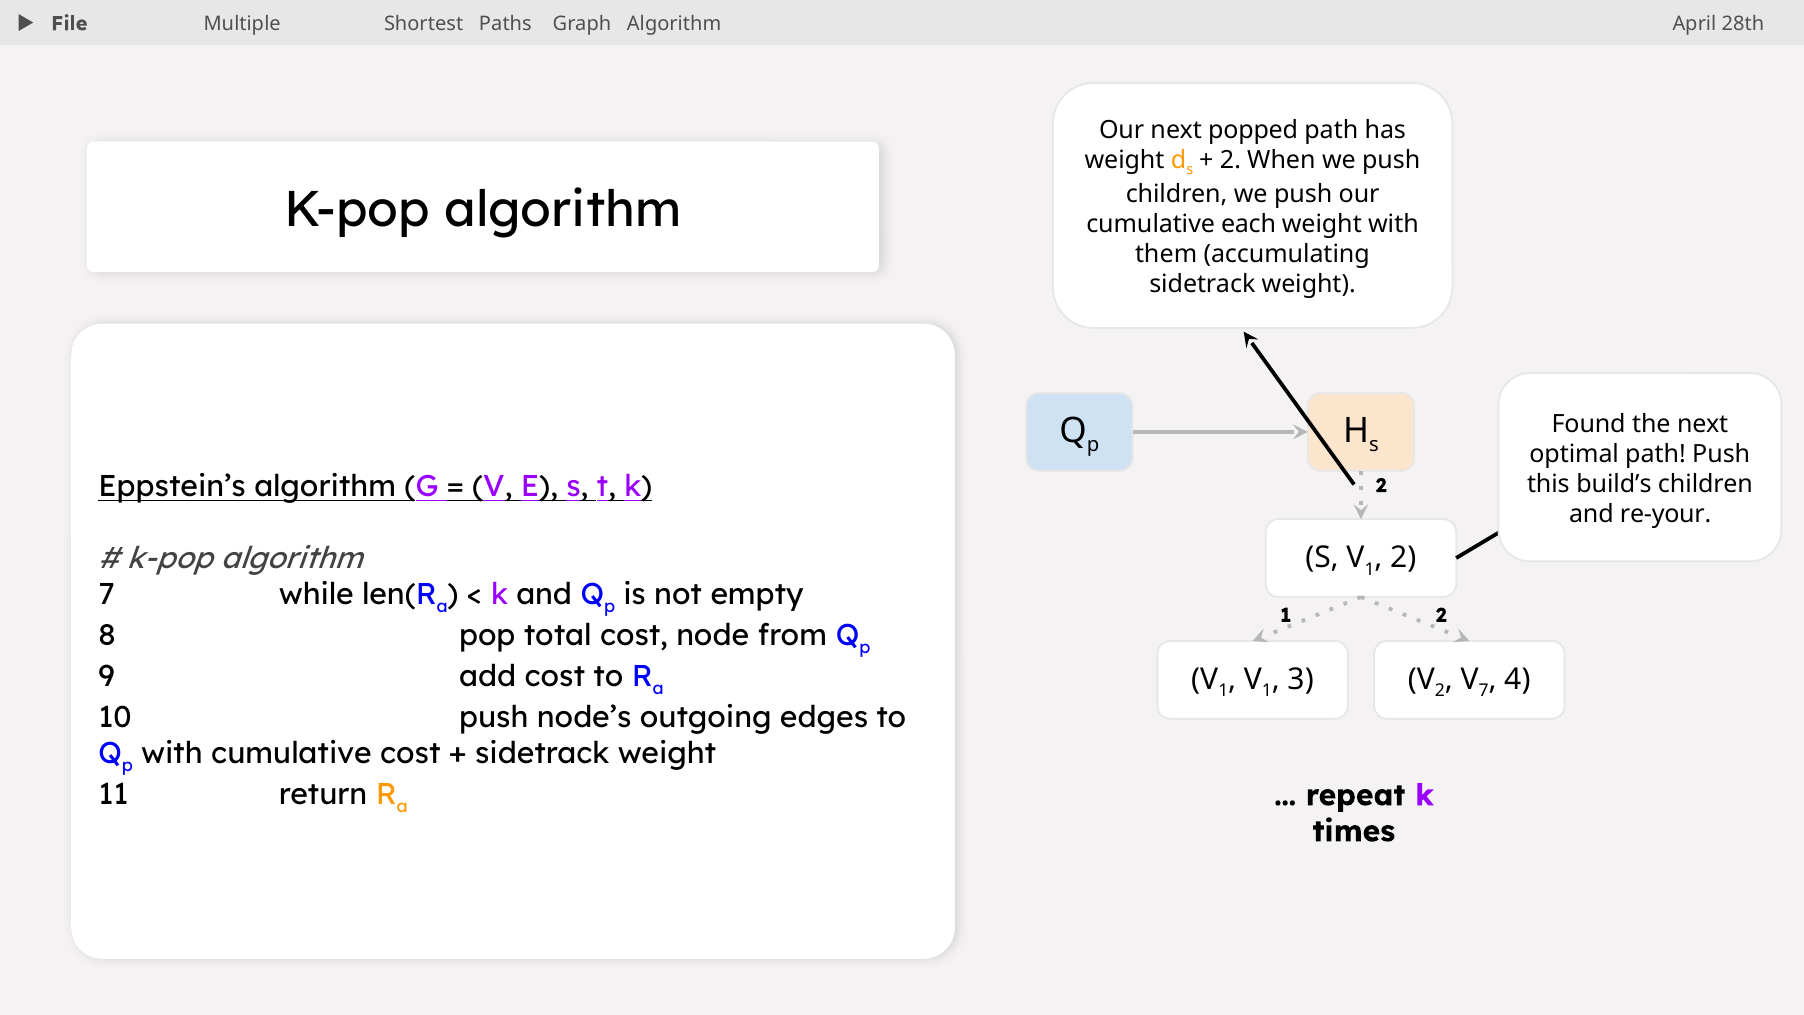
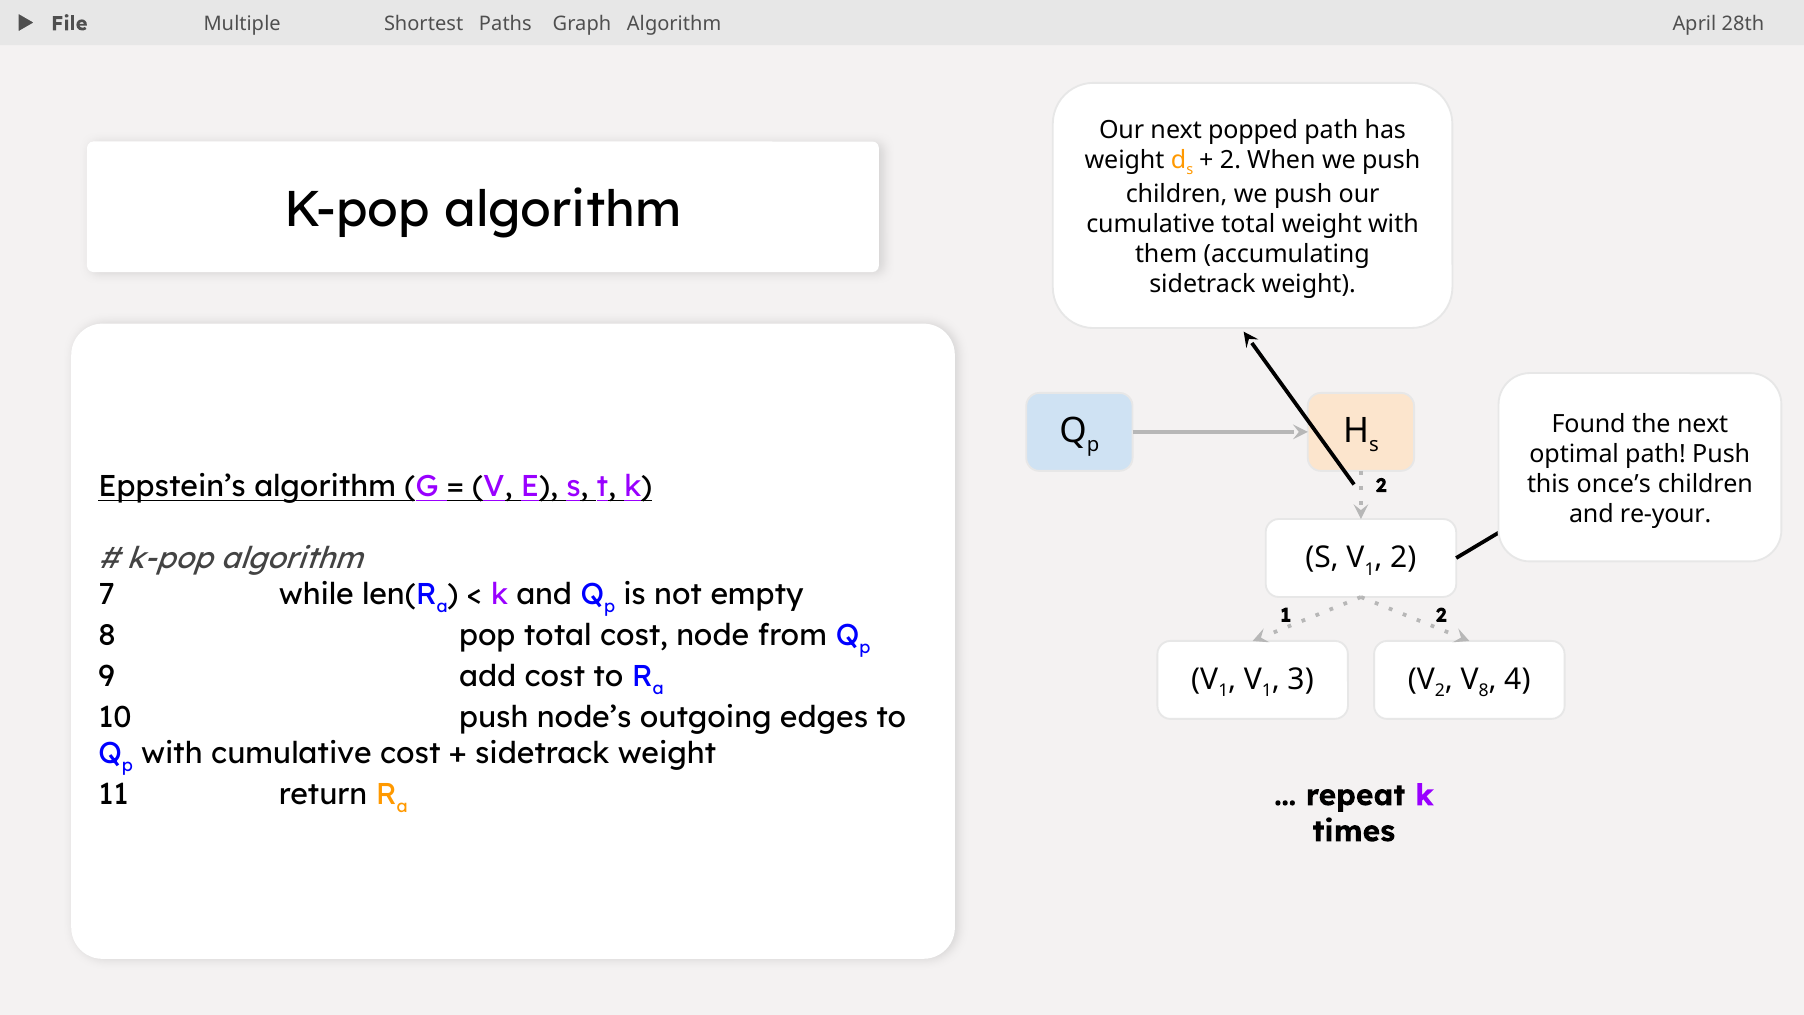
cumulative each: each -> total (1248, 224)
build’s: build’s -> once’s (1614, 484)
V 7: 7 -> 8 (1484, 691)
